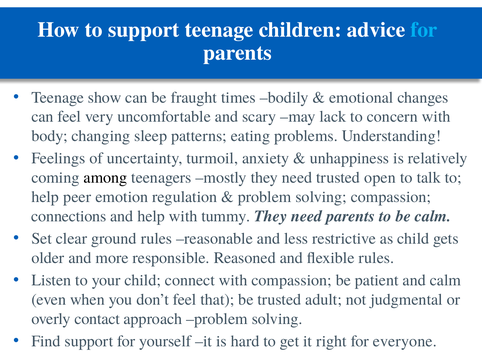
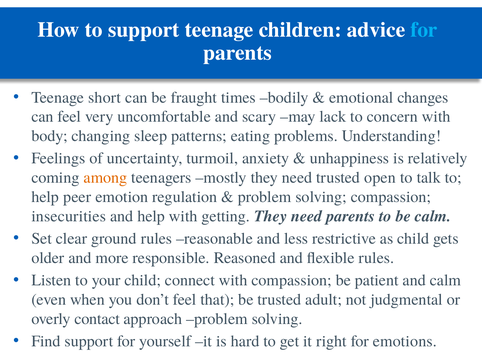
show: show -> short (105, 98)
among colour: black -> orange (105, 178)
connections: connections -> insecurities (69, 216)
tummy: tummy -> getting (226, 216)
everyone: everyone -> emotions (405, 342)
